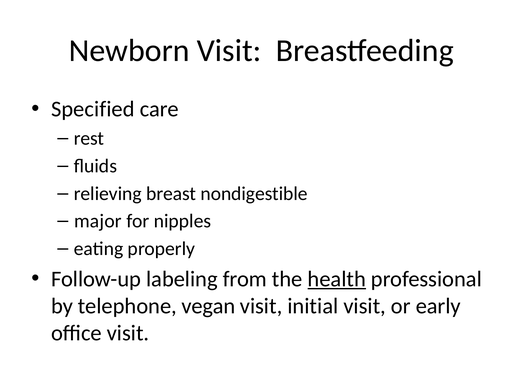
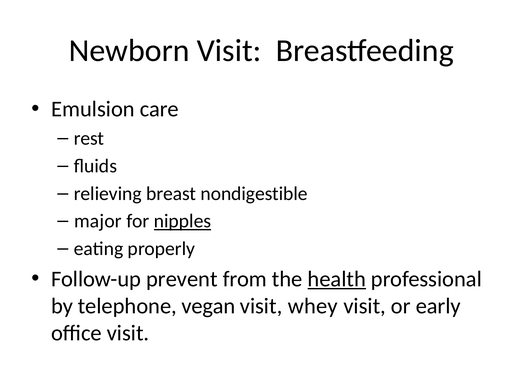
Specified: Specified -> Emulsion (93, 109)
nipples underline: none -> present (183, 221)
labeling: labeling -> prevent (182, 279)
initial: initial -> whey (313, 306)
